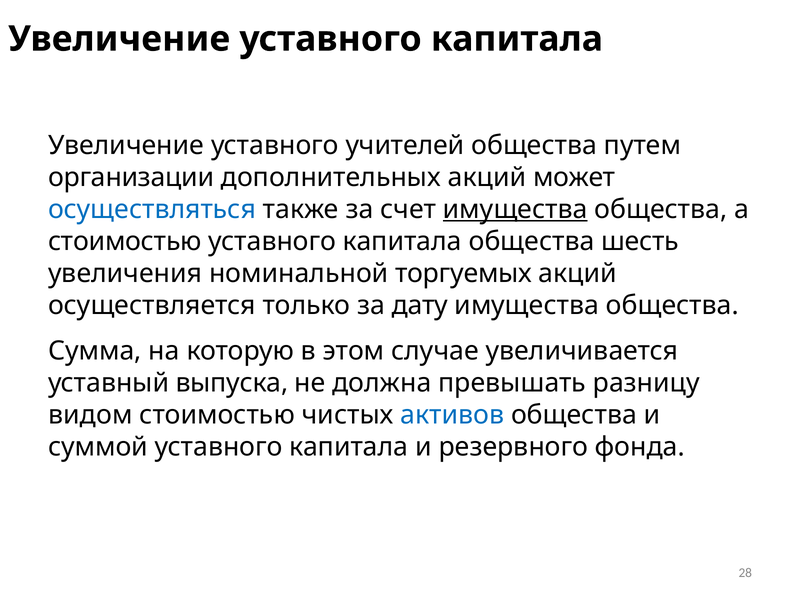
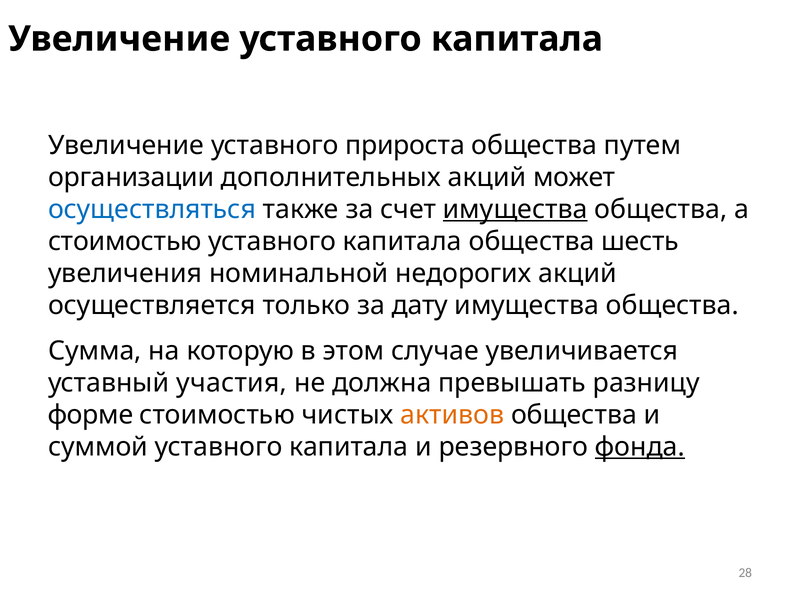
учителей: учителей -> прироста (405, 145)
торгуемых: торгуемых -> недорогих (463, 273)
выпуска: выпуска -> участия (232, 383)
видом: видом -> форме (90, 415)
активов colour: blue -> orange (452, 415)
фонда underline: none -> present (640, 447)
